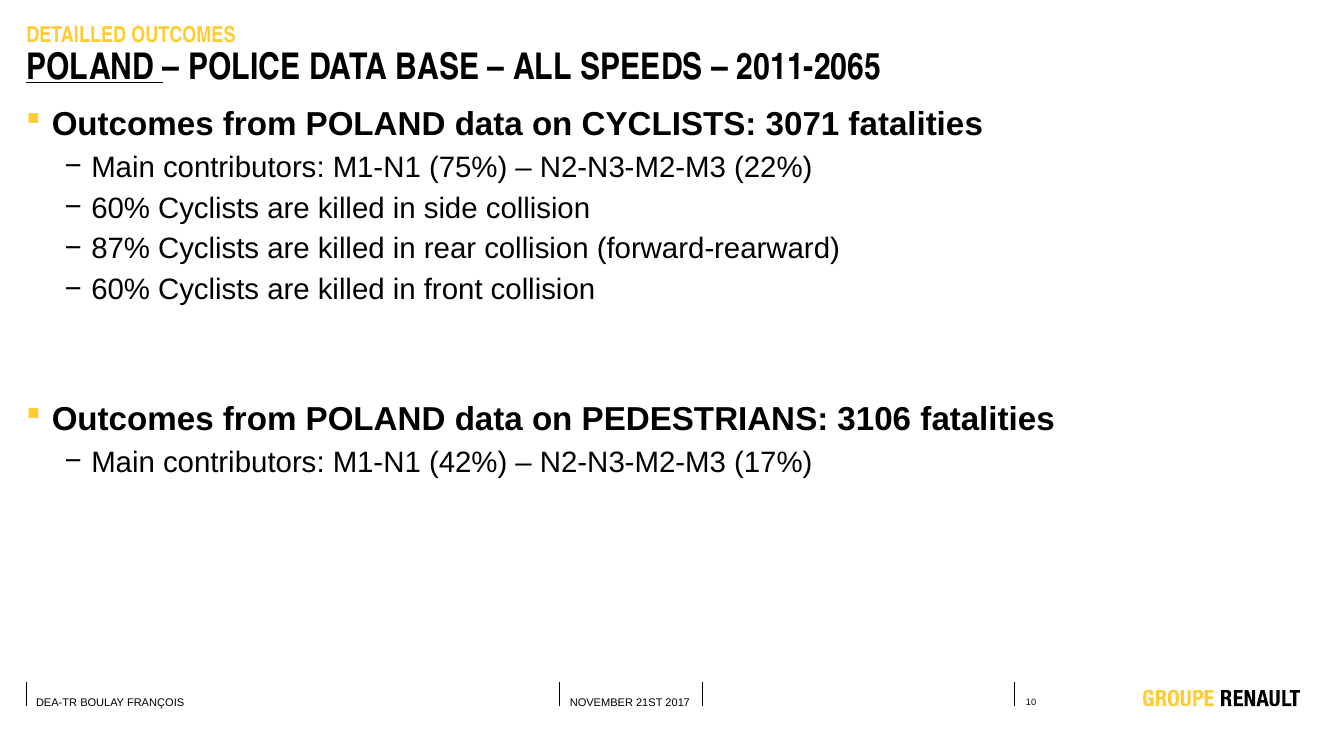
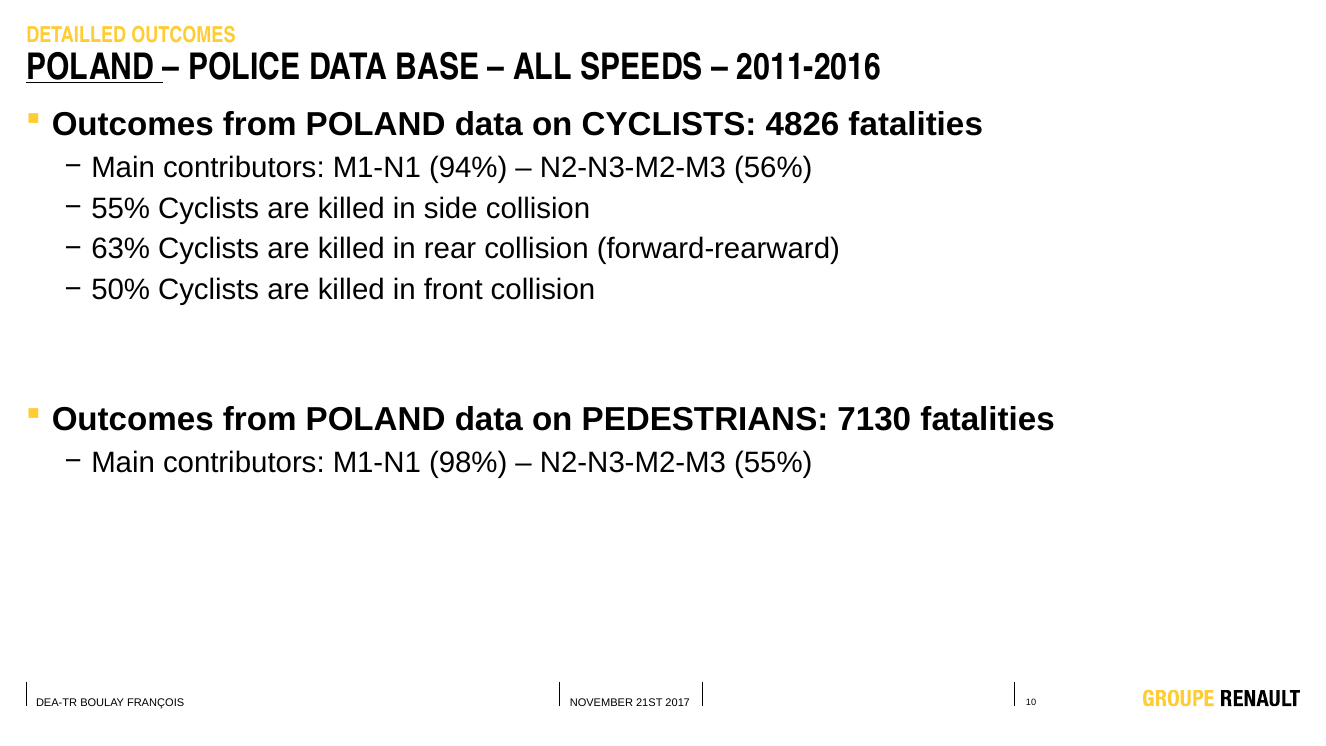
2011-2065: 2011-2065 -> 2011-2016 (809, 68)
3071: 3071 -> 4826 (803, 125)
75%: 75% -> 94% (468, 167)
22%: 22% -> 56% (773, 167)
60%: 60% -> 55% (121, 208)
87%: 87% -> 63% (121, 249)
60%: 60% -> 50% (121, 290)
3106: 3106 -> 7130 (874, 420)
42%: 42% -> 98% (468, 462)
N2-N3-M2-M3 17%: 17% -> 55% (773, 462)
